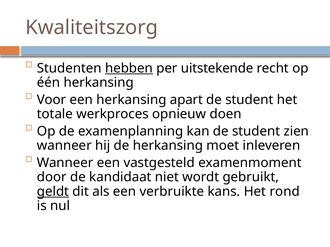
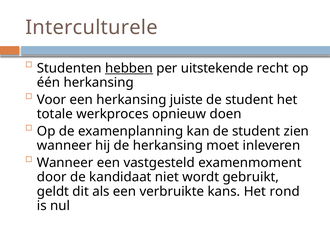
Kwaliteitszorg: Kwaliteitszorg -> Interculturele (92, 28)
apart: apart -> juiste (186, 100)
geldt underline: present -> none (53, 192)
